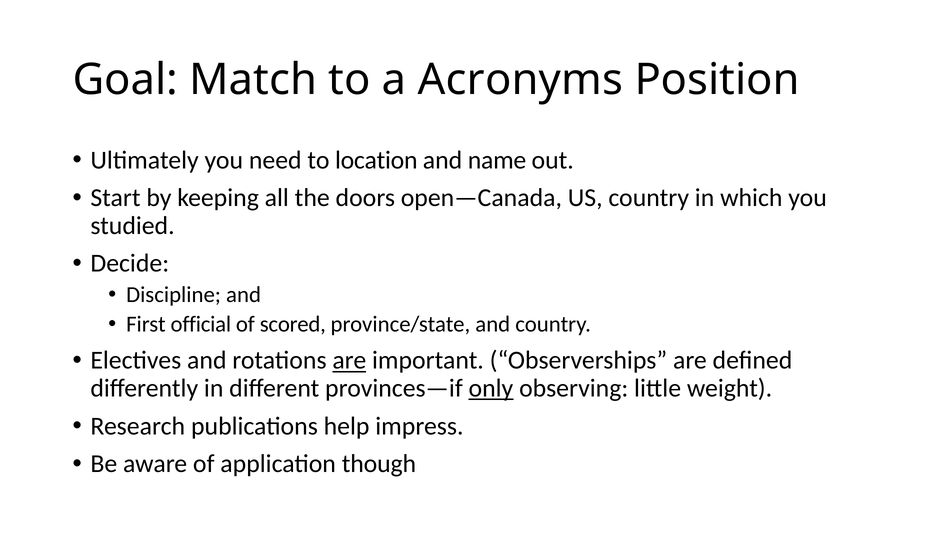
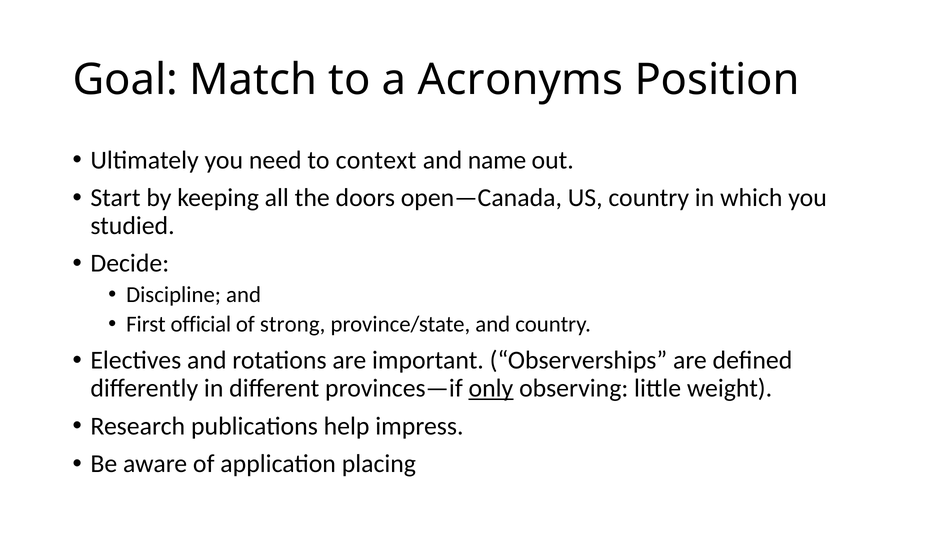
location: location -> context (376, 160)
scored: scored -> strong (293, 324)
are underline: present -> none (349, 360)
though: though -> placing (379, 463)
